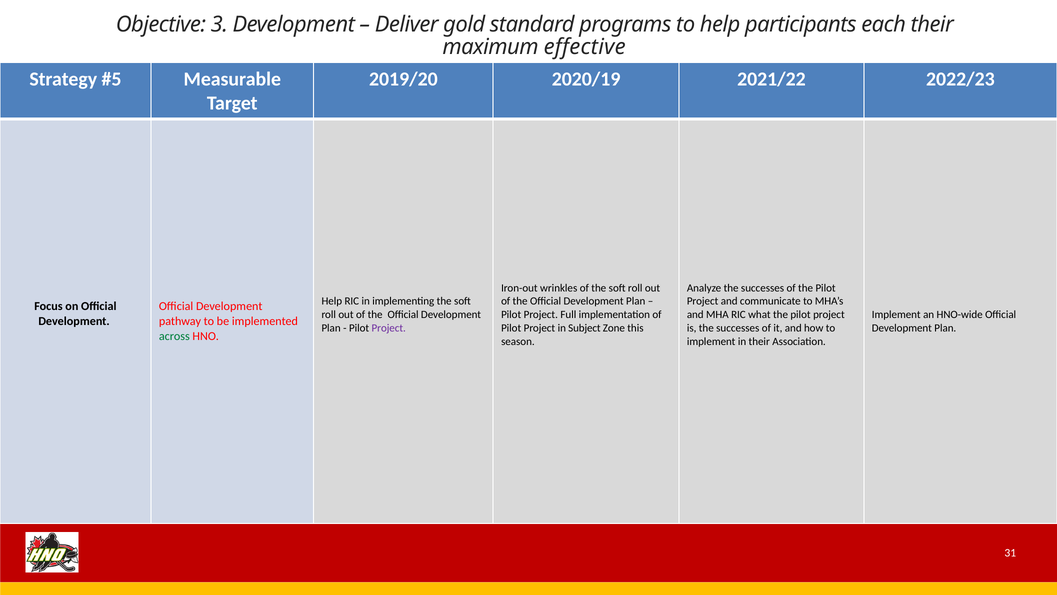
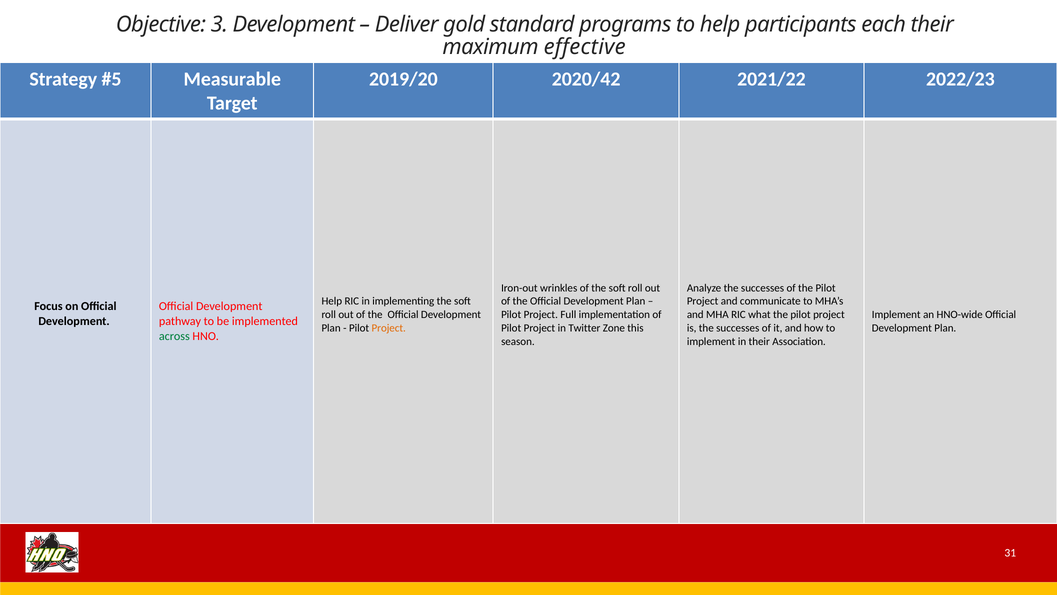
2020/19: 2020/19 -> 2020/42 (586, 79)
Project colour: purple -> orange (389, 328)
Subject: Subject -> Twitter (584, 328)
